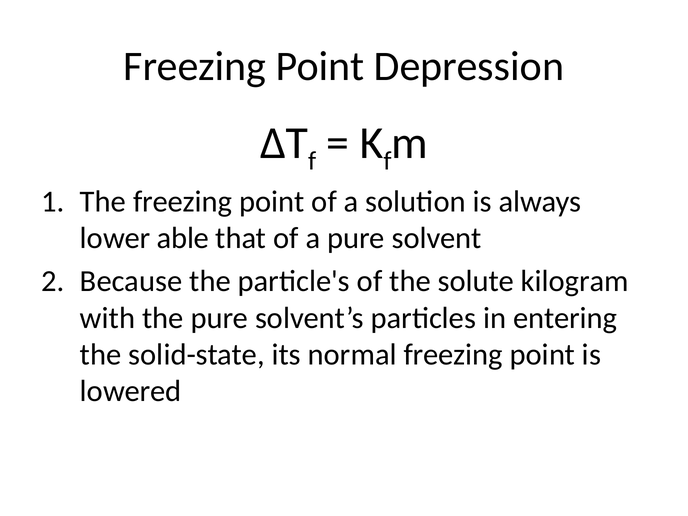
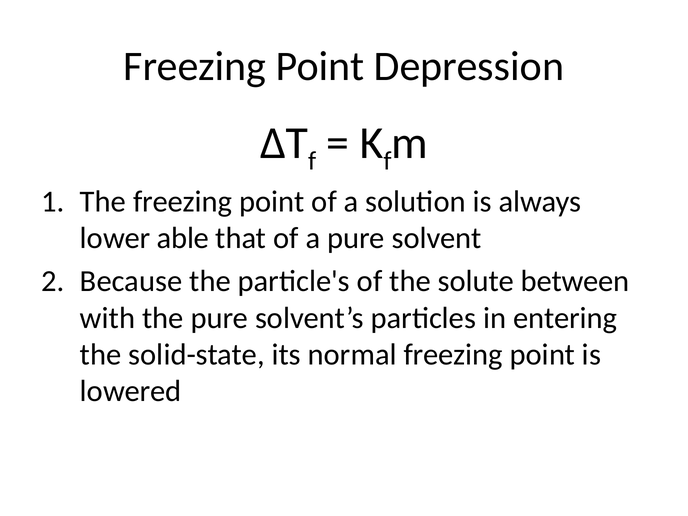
kilogram: kilogram -> between (575, 281)
